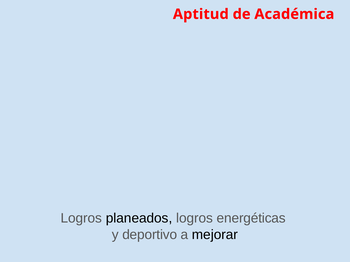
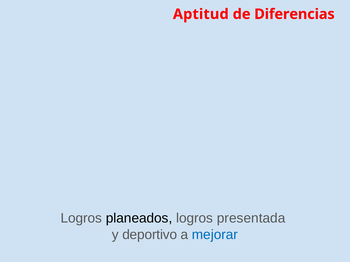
Académica: Académica -> Diferencias (294, 14)
energéticas: energéticas -> presentada (251, 219)
mejorar colour: black -> blue (215, 235)
